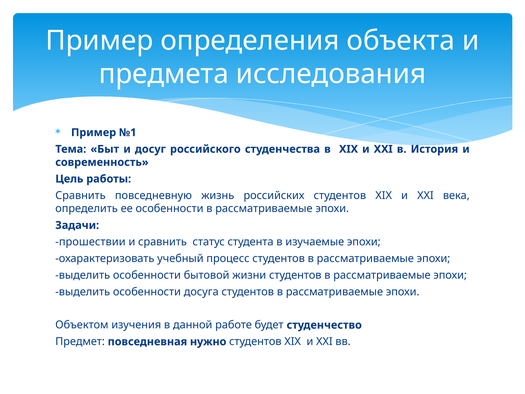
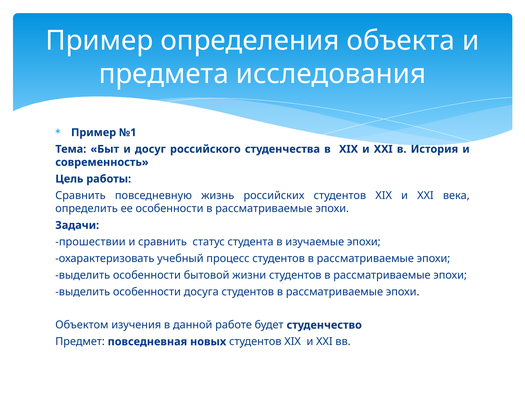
нужно: нужно -> новых (208, 341)
